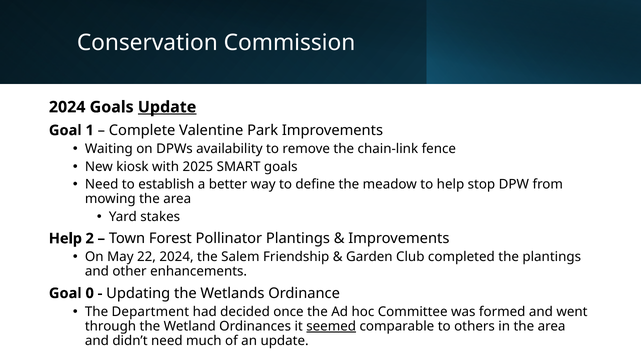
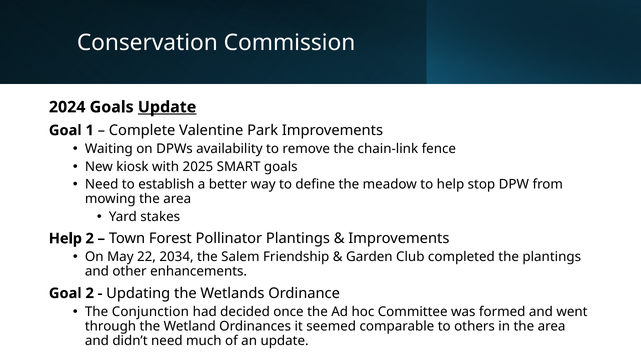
22 2024: 2024 -> 2034 (177, 257)
Goal 0: 0 -> 2 (90, 293)
Department: Department -> Conjunction (150, 311)
seemed underline: present -> none (331, 326)
